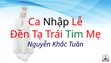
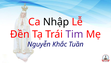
Tim colour: green -> purple (74, 34)
